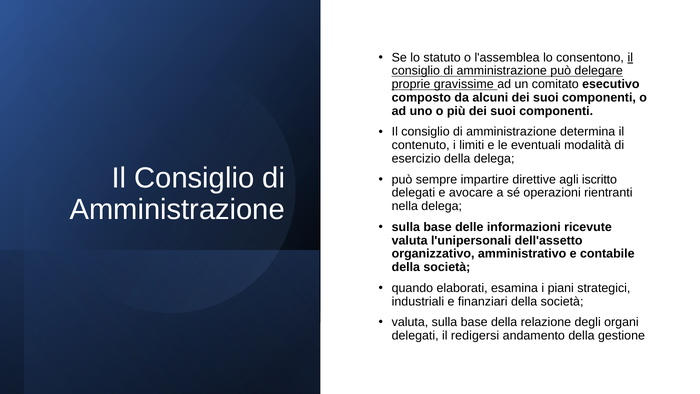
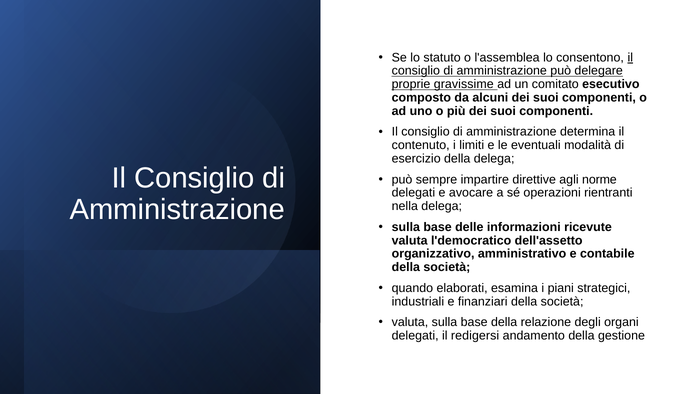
iscritto: iscritto -> norme (599, 179)
l'unipersonali: l'unipersonali -> l'democratico (471, 240)
